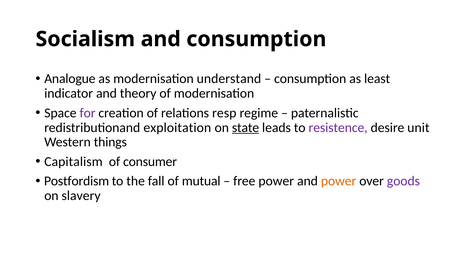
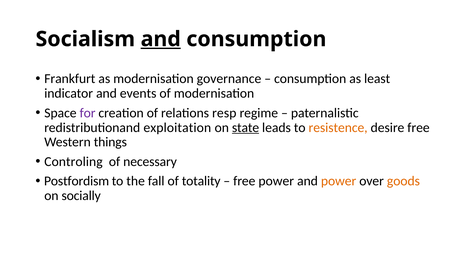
and underline: none -> present (161, 39)
Analogue: Analogue -> Frankfurt (70, 79)
understand: understand -> governance (229, 79)
theory: theory -> events (138, 93)
resistence colour: purple -> orange (338, 128)
desire unit: unit -> free (418, 128)
Capitalism: Capitalism -> Controling (73, 162)
consumer: consumer -> necessary (150, 162)
mutual: mutual -> totality (201, 181)
goods colour: purple -> orange (403, 181)
slavery: slavery -> socially (81, 196)
